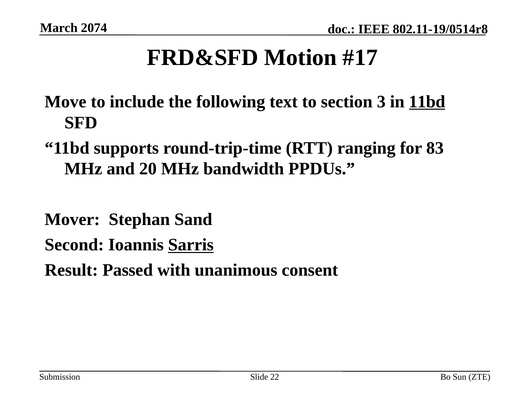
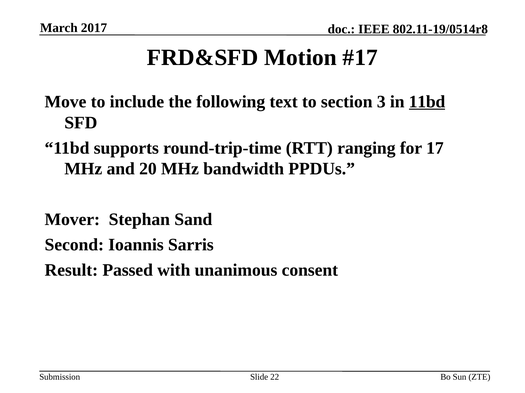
2074: 2074 -> 2017 (94, 28)
83: 83 -> 17 (435, 148)
Sarris underline: present -> none (191, 245)
